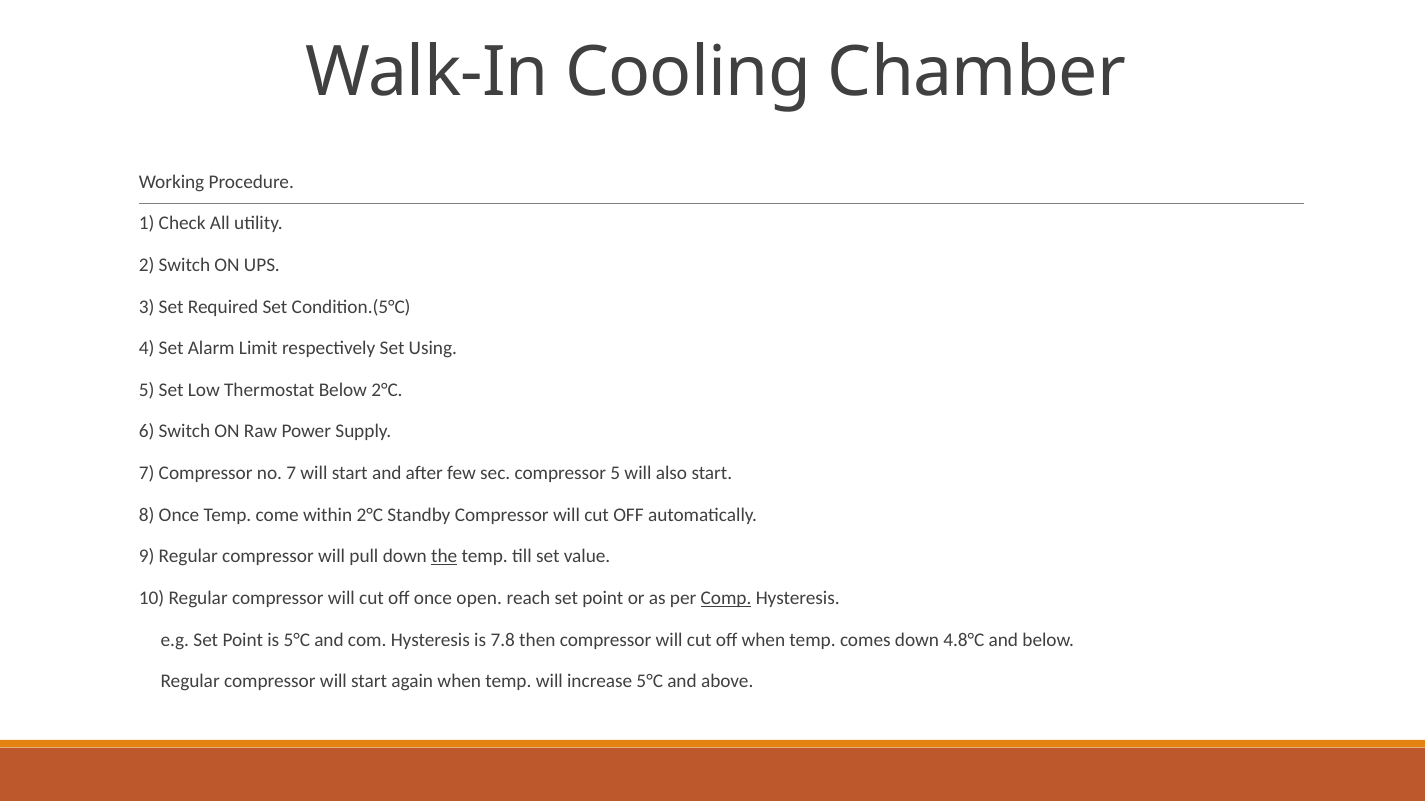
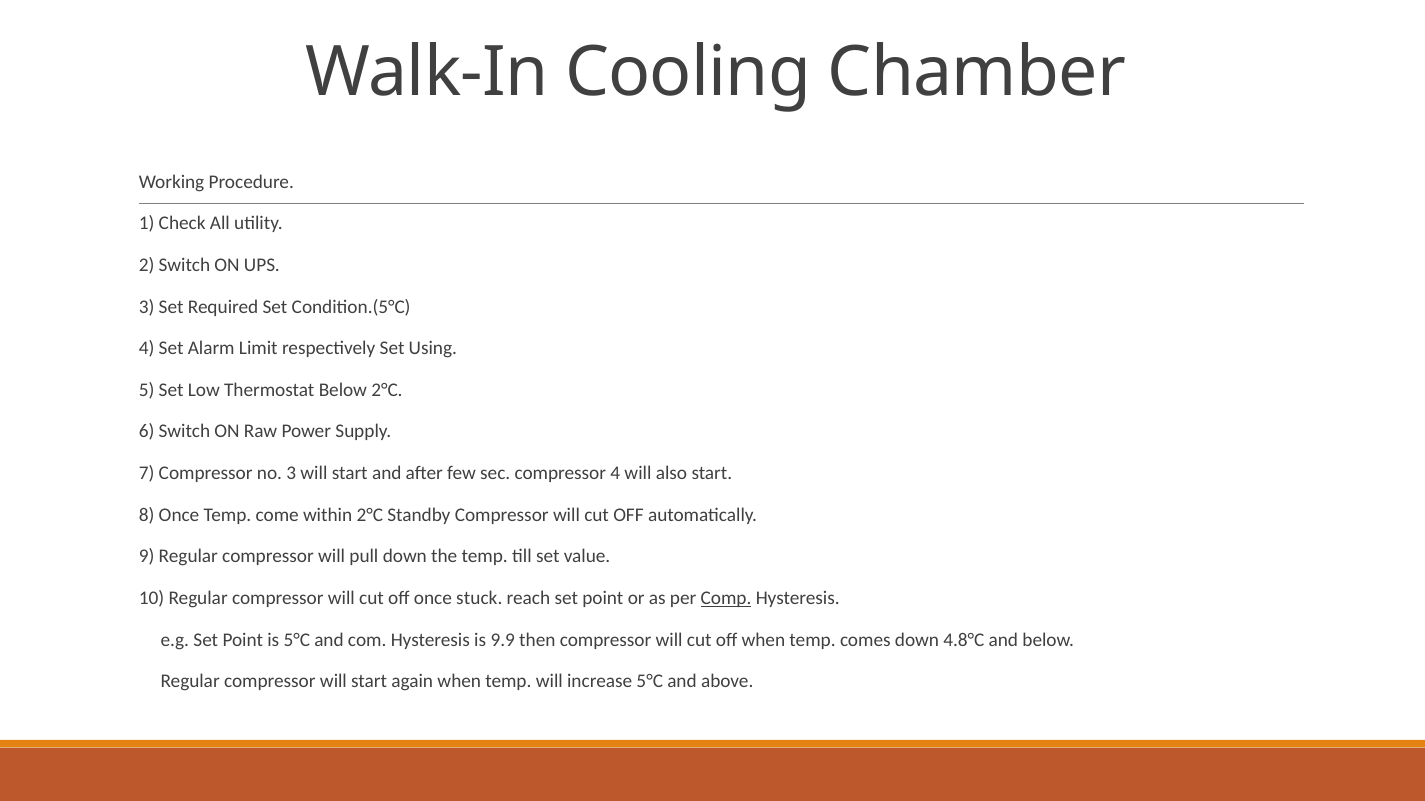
no 7: 7 -> 3 (291, 474)
compressor 5: 5 -> 4 (615, 474)
the underline: present -> none (444, 557)
open: open -> stuck (479, 598)
7.8: 7.8 -> 9.9 (503, 640)
